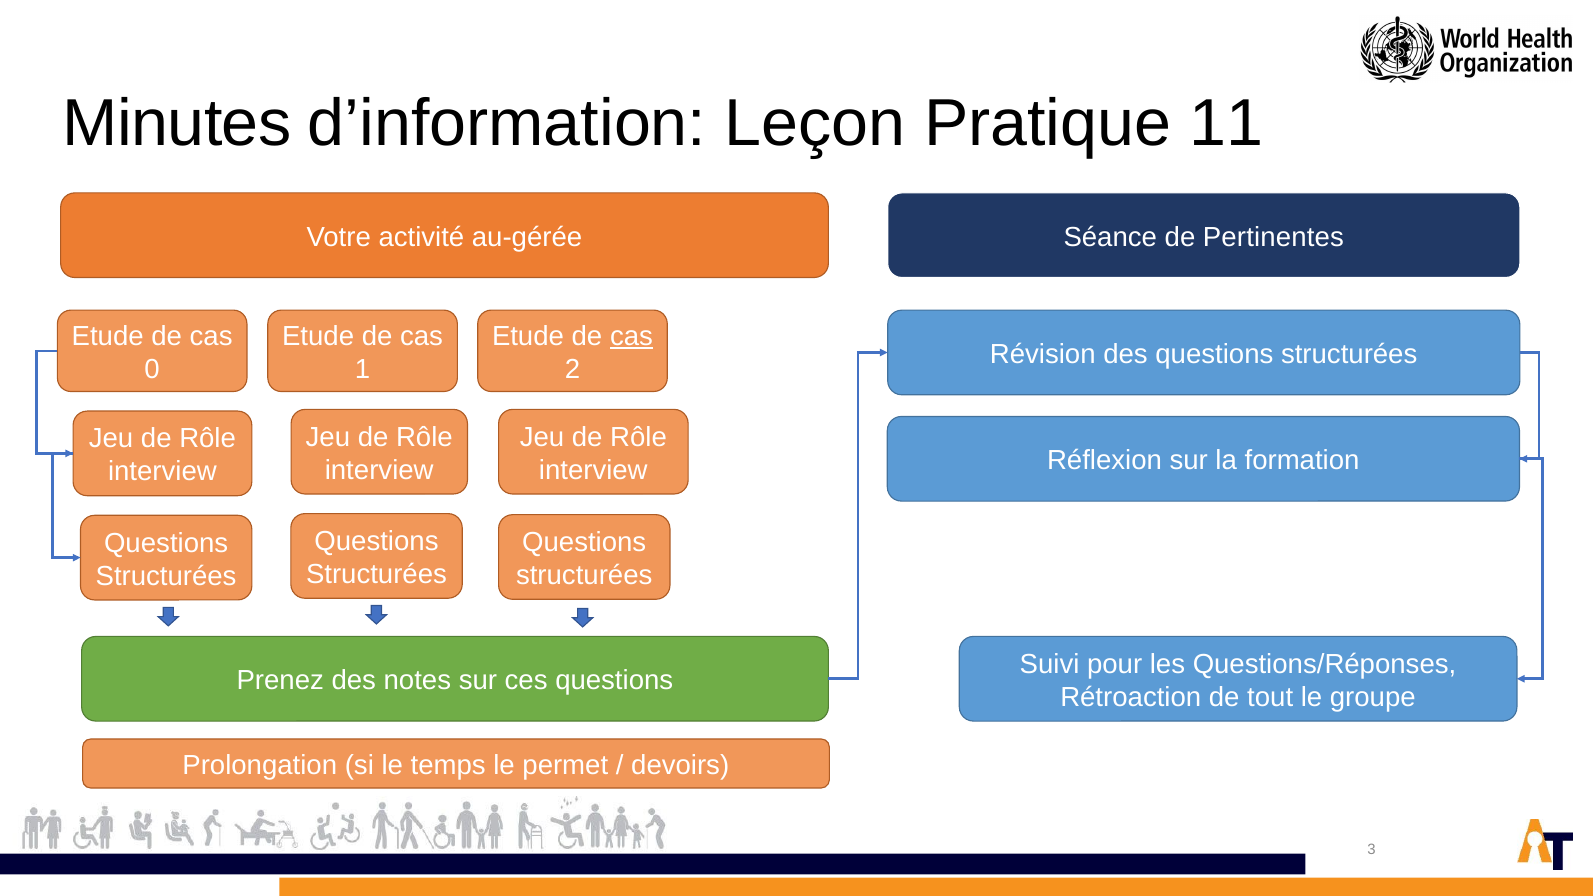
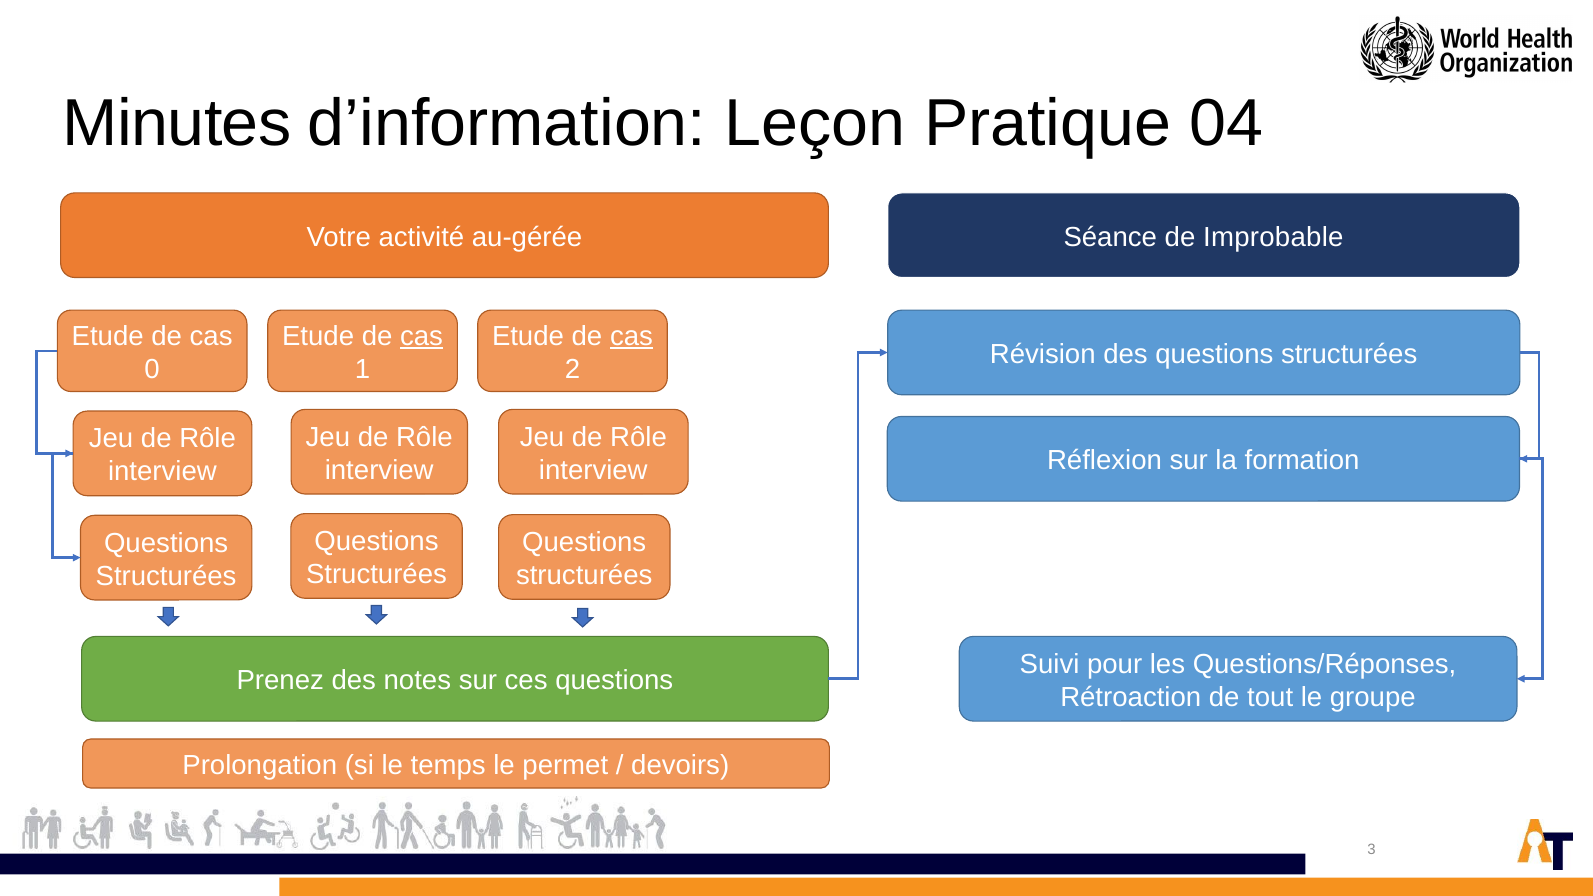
11: 11 -> 04 (1226, 124)
Pertinentes: Pertinentes -> Improbable (1273, 237)
cas underline: none -> present (422, 336)
